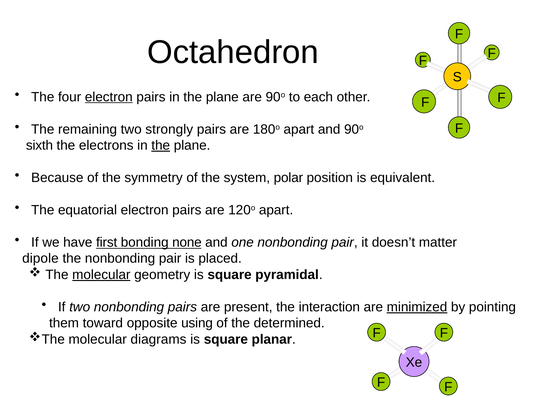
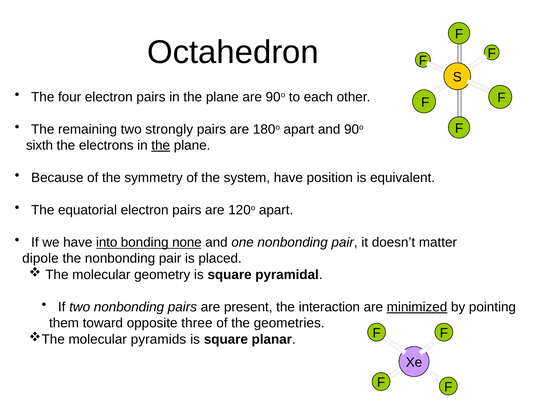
electron underline: present -> none (109, 97)
system polar: polar -> have (288, 178)
first: first -> into (107, 242)
molecular underline: present -> none (101, 274)
using: using -> three (197, 323)
determined: determined -> geometries (289, 323)
diagrams: diagrams -> pyramids (158, 339)
